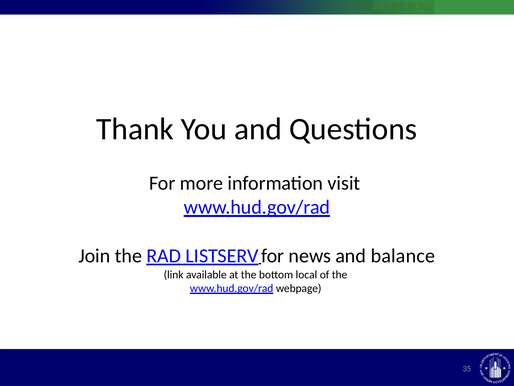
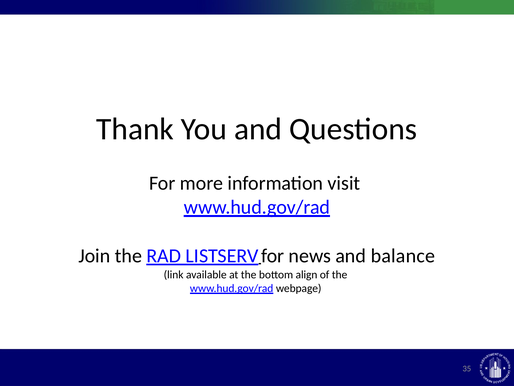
local: local -> align (306, 274)
